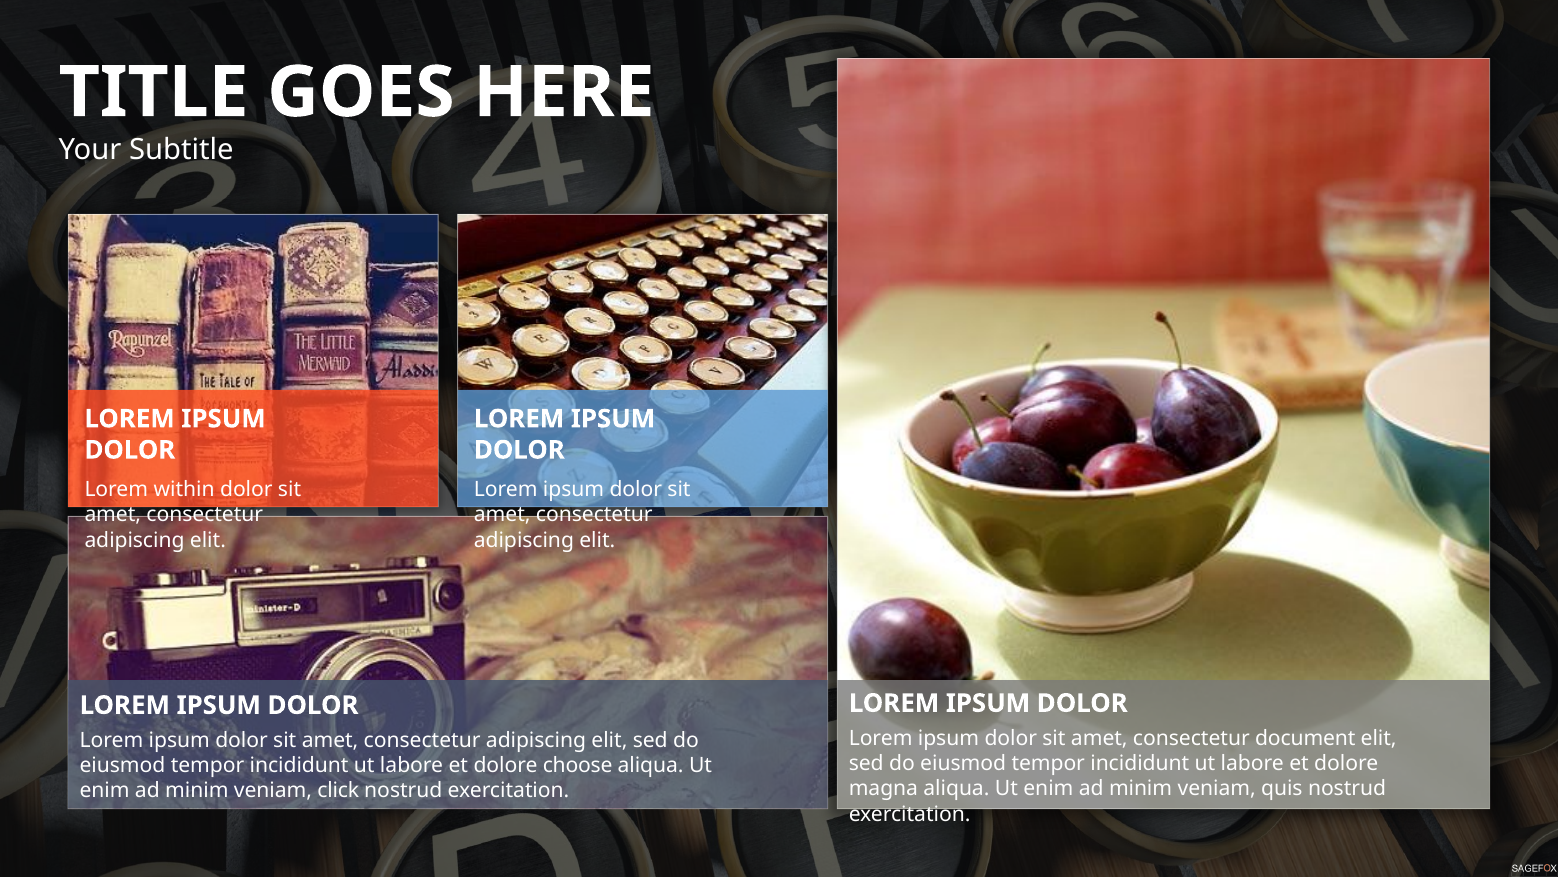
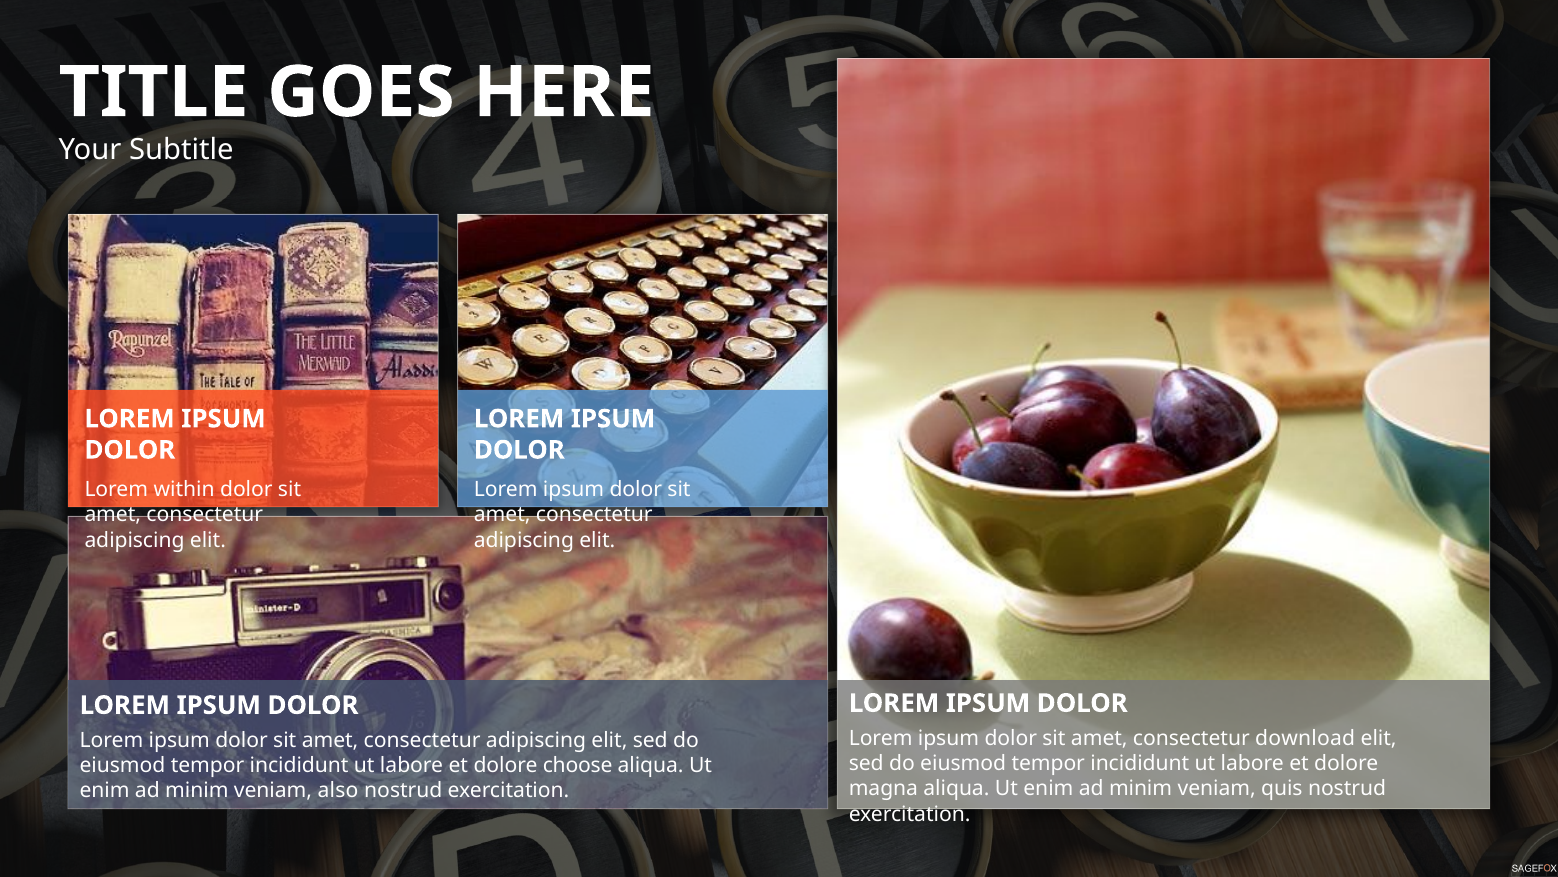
document: document -> download (1305, 738)
click: click -> also (338, 790)
